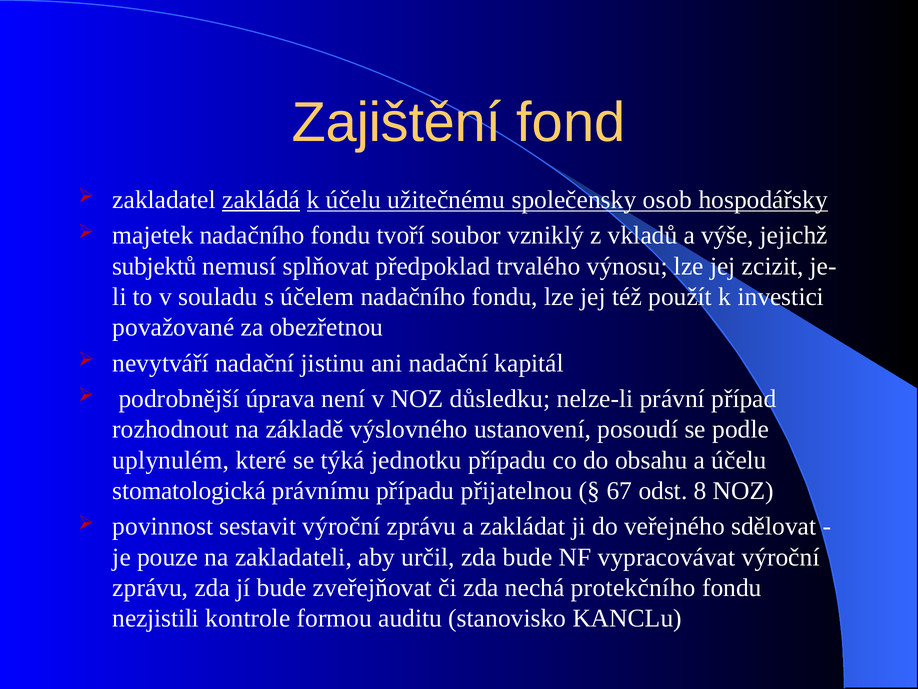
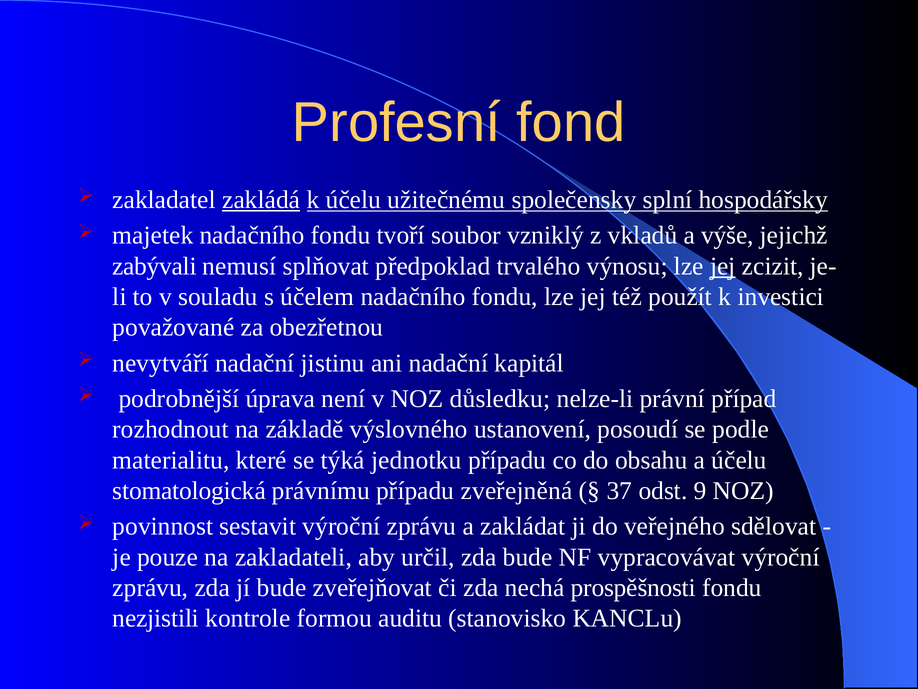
Zajištění: Zajištění -> Profesní (396, 122)
osob: osob -> splní (668, 200)
subjektů: subjektů -> zabývali (154, 266)
jej underline: none -> present (723, 266)
uplynulém: uplynulém -> materialitu (171, 460)
přijatelnou: přijatelnou -> zveřejněná (517, 490)
67: 67 -> 37 (619, 490)
8: 8 -> 9 (700, 490)
protekčního: protekčního -> prospěšnosti (633, 587)
